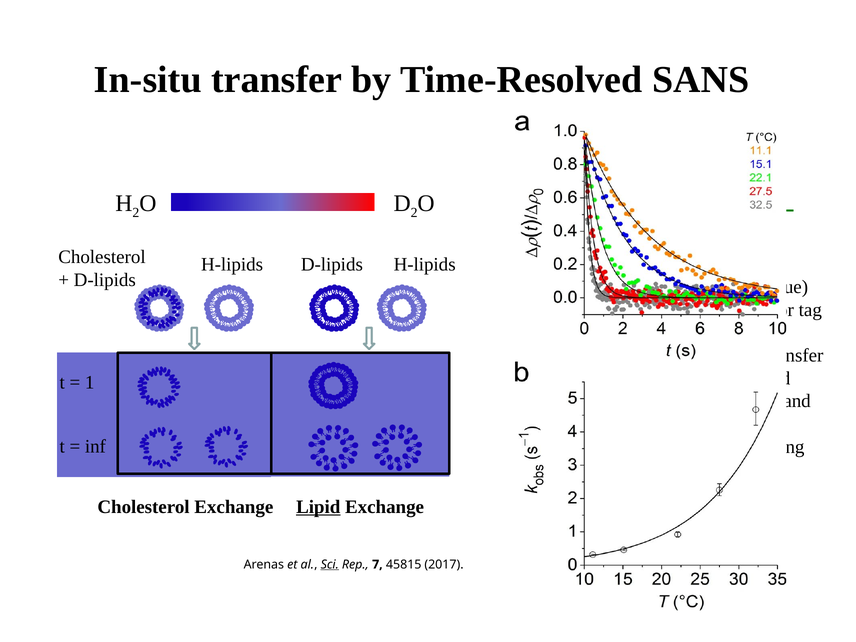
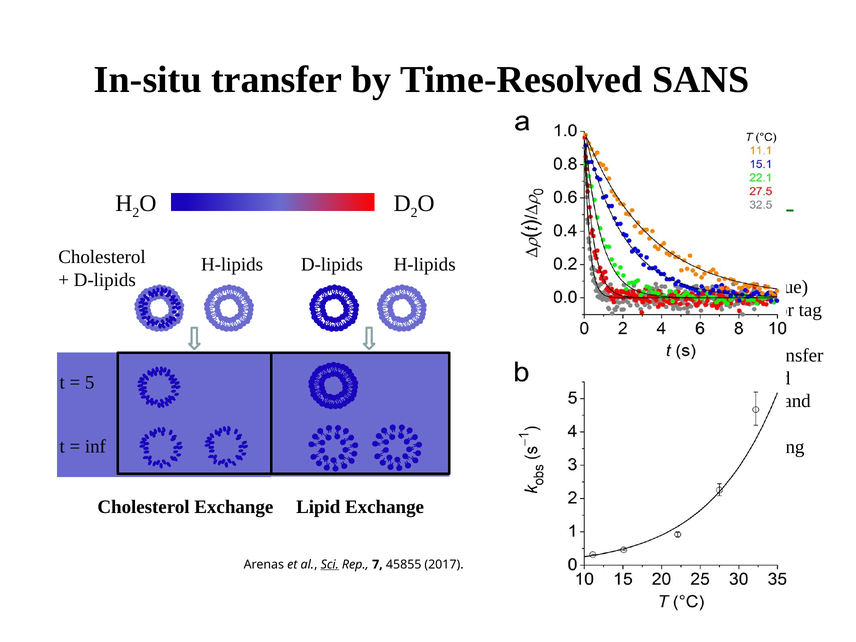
1: 1 -> 5 (90, 382)
Lipid underline: present -> none (318, 507)
45815: 45815 -> 45855 (404, 564)
